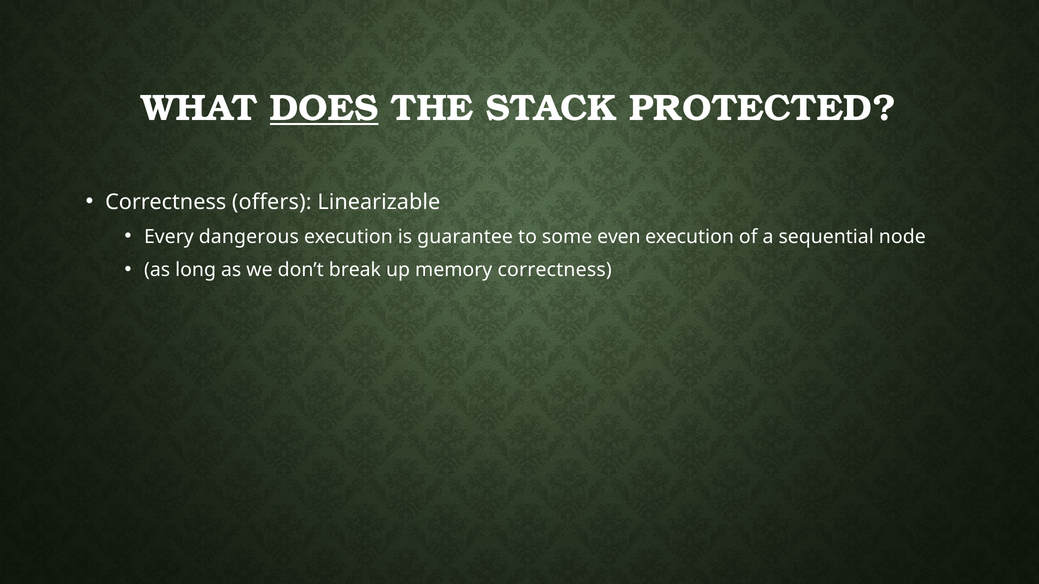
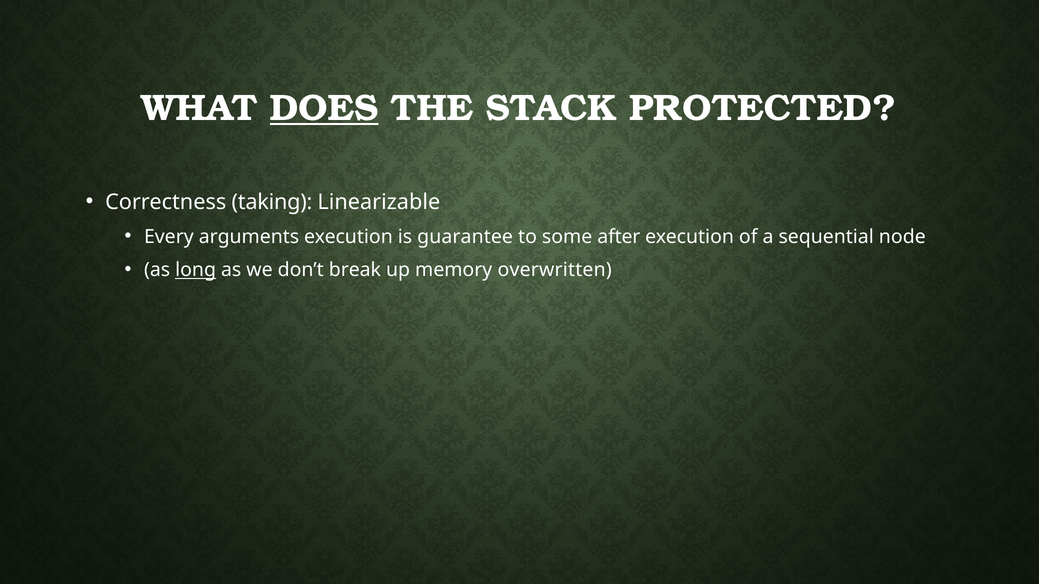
offers: offers -> taking (272, 202)
dangerous: dangerous -> arguments (249, 237)
even: even -> after (619, 237)
long underline: none -> present (196, 270)
memory correctness: correctness -> overwritten (555, 270)
